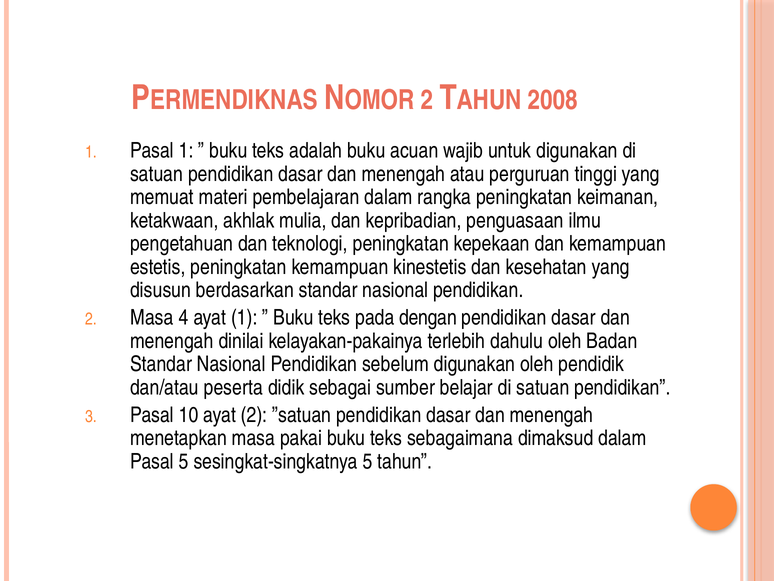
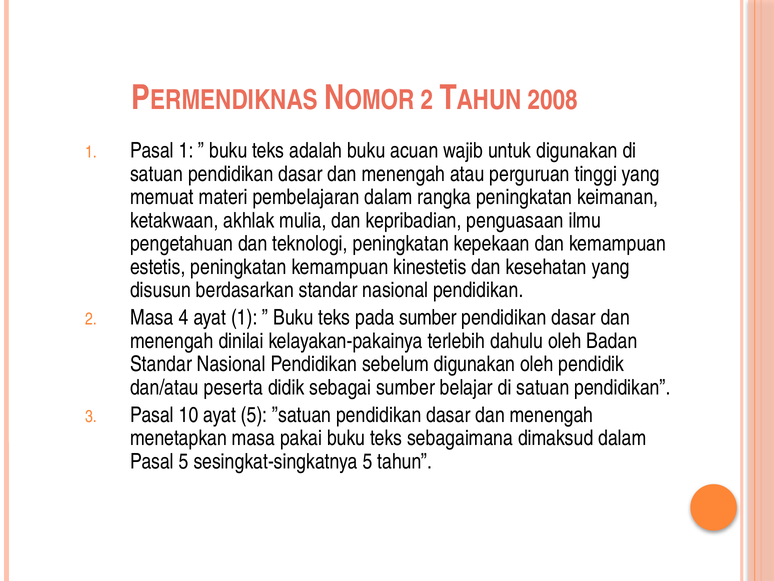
pada dengan: dengan -> sumber (428, 318)
ayat 2: 2 -> 5 (254, 415)
